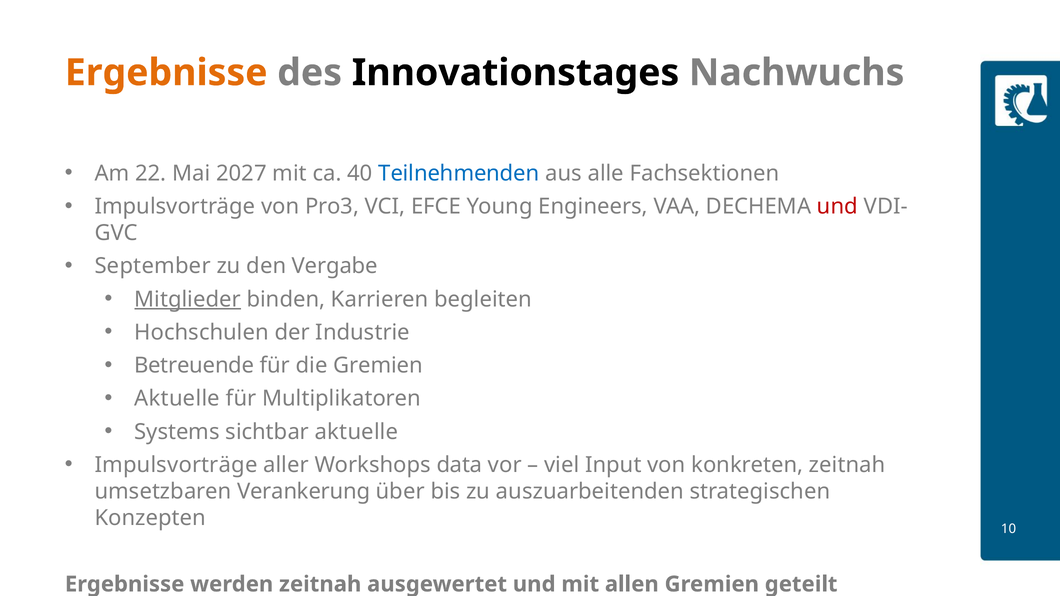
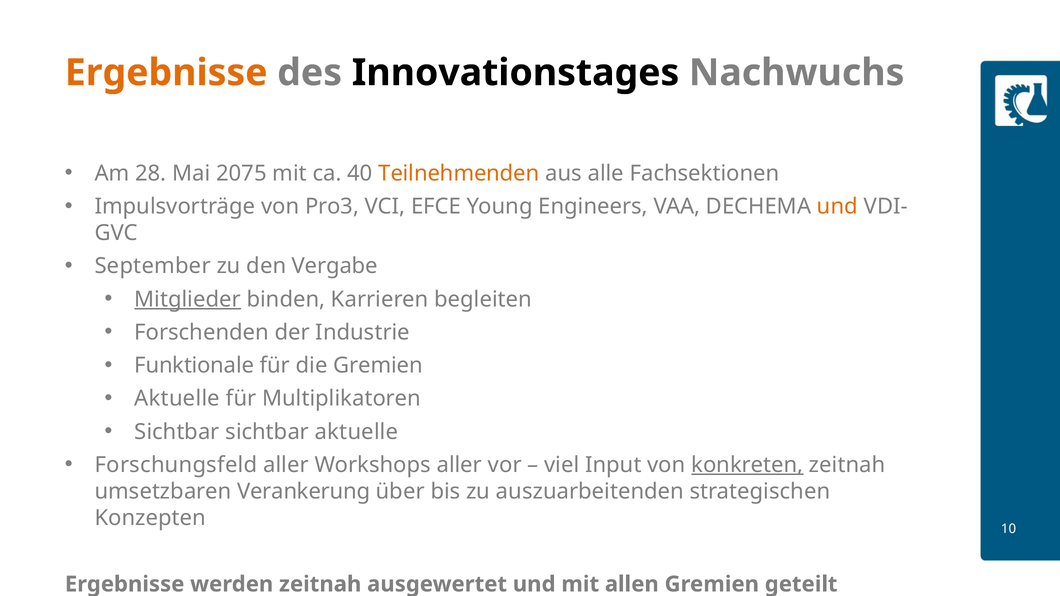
22: 22 -> 28 (151, 173)
2027: 2027 -> 2075 (241, 173)
Teilnehmenden colour: blue -> orange (459, 173)
und colour: red -> orange (837, 207)
Hochschulen: Hochschulen -> Forschenden (202, 333)
Betreuende: Betreuende -> Funktionale (194, 366)
Systems: Systems -> Sichtbar (177, 432)
Impulsvorträge: Impulsvorträge -> Forschungsfeld (176, 465)
Workshops data: data -> aller (459, 465)
konkreten underline: none -> present (747, 465)
